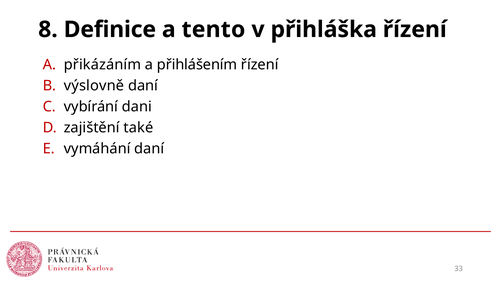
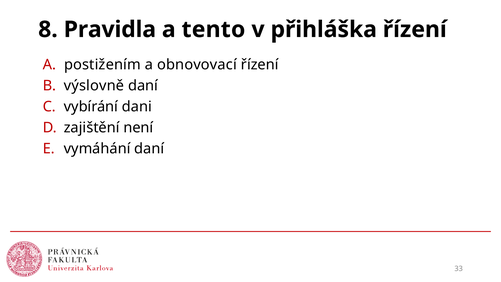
Definice: Definice -> Pravidla (110, 29)
přikázáním: přikázáním -> postižením (102, 65)
přihlášením: přihlášením -> obnovovací (197, 65)
také: také -> není (138, 128)
